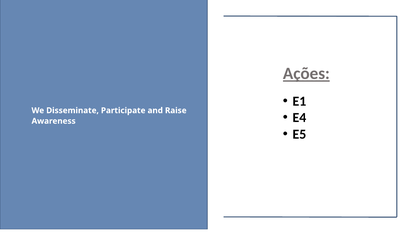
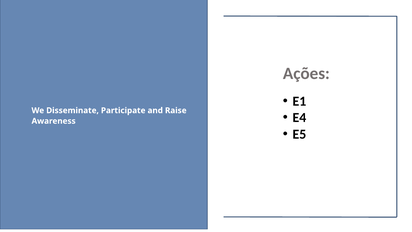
Ações underline: present -> none (306, 74)
